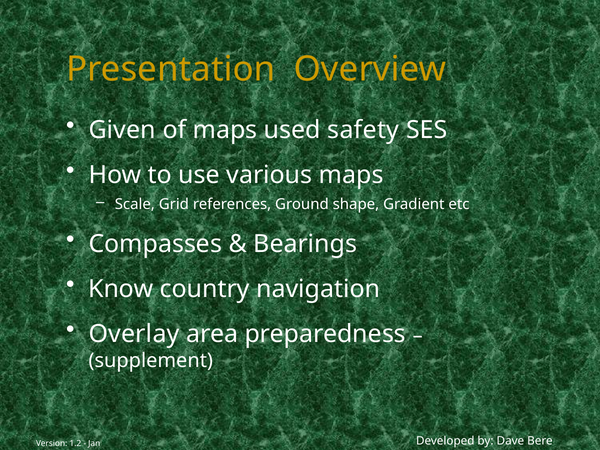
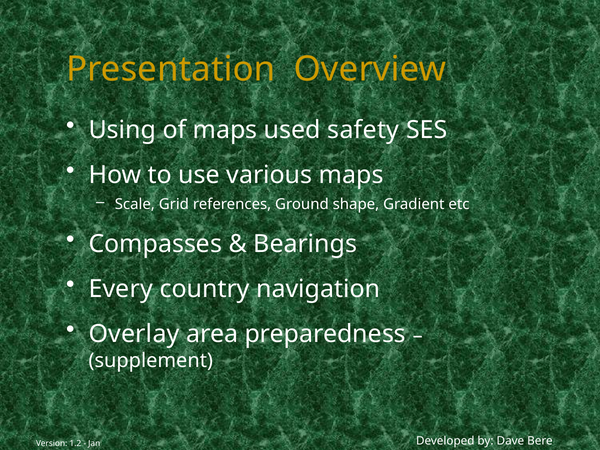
Given: Given -> Using (122, 130)
Know: Know -> Every (121, 289)
